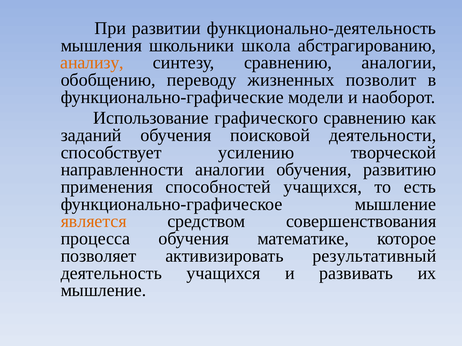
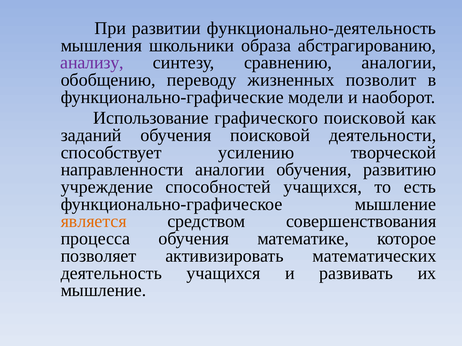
школа: школа -> образа (266, 45)
анализу colour: orange -> purple (92, 63)
графического сравнению: сравнению -> поисковой (365, 118)
применения: применения -> учреждение (107, 187)
результативный: результативный -> математических (374, 256)
